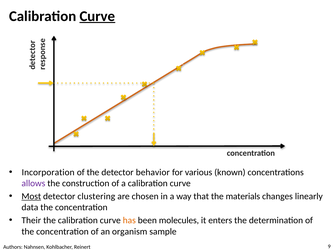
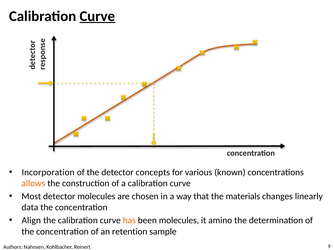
behavior: behavior -> concepts (153, 173)
allows colour: purple -> orange (33, 184)
Most underline: present -> none (31, 197)
detector clustering: clustering -> molecules (96, 197)
Their: Their -> Align (31, 221)
enters: enters -> amino (220, 221)
organism: organism -> retention (130, 232)
